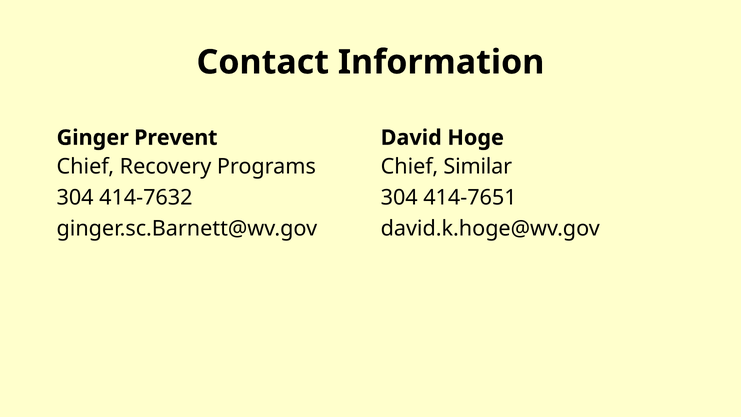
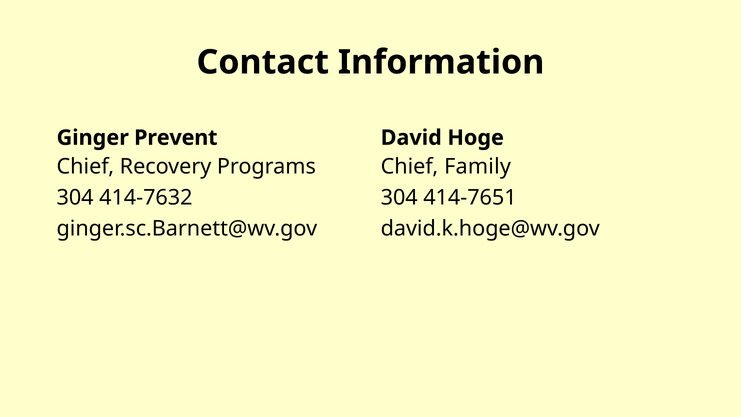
Similar: Similar -> Family (478, 167)
